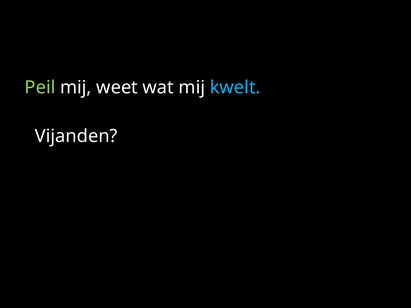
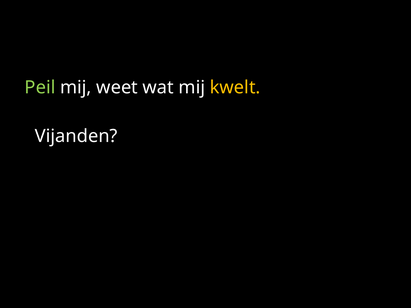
kwelt colour: light blue -> yellow (235, 87)
